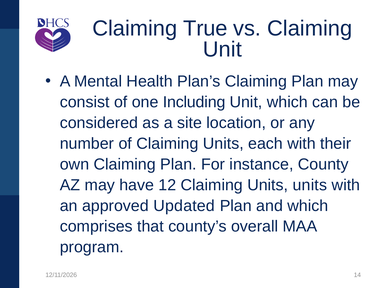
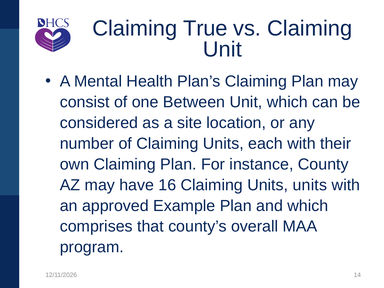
Including: Including -> Between (194, 102)
12: 12 -> 16 (167, 185)
Updated: Updated -> Example (184, 206)
